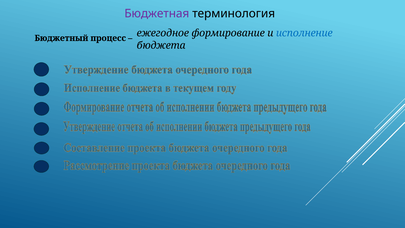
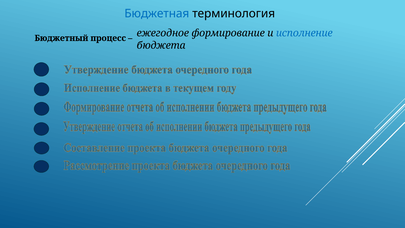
Бюджетная colour: purple -> blue (157, 14)
